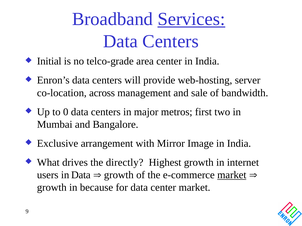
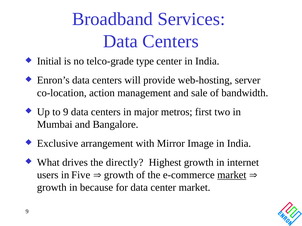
Services underline: present -> none (191, 19)
area: area -> type (145, 61)
across: across -> action (102, 93)
to 0: 0 -> 9 (66, 112)
in Data: Data -> Five (81, 175)
